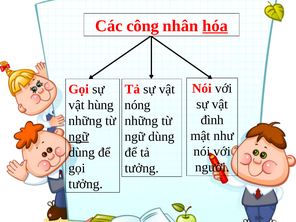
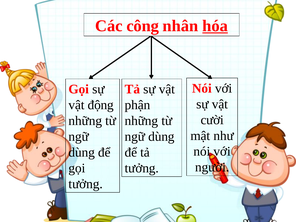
nóng: nóng -> phận (137, 105)
hùng: hùng -> động (101, 105)
đình: đình -> cười (212, 120)
ngữ underline: present -> none (79, 137)
